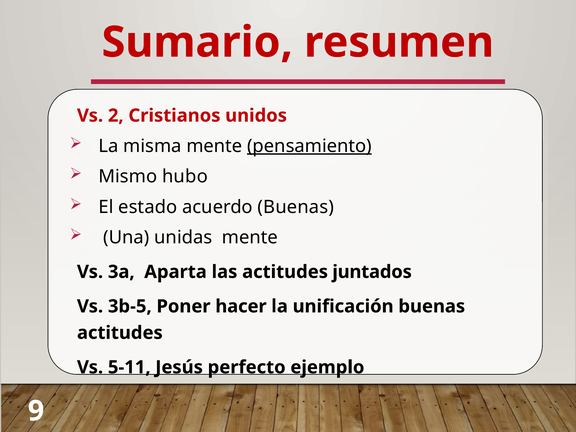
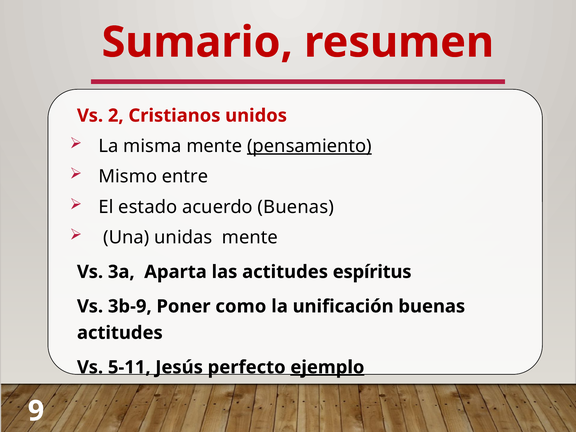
hubo: hubo -> entre (185, 177)
juntados: juntados -> espíritus (372, 272)
3b-5: 3b-5 -> 3b-9 (130, 306)
hacer: hacer -> como (241, 306)
ejemplo underline: none -> present (327, 367)
